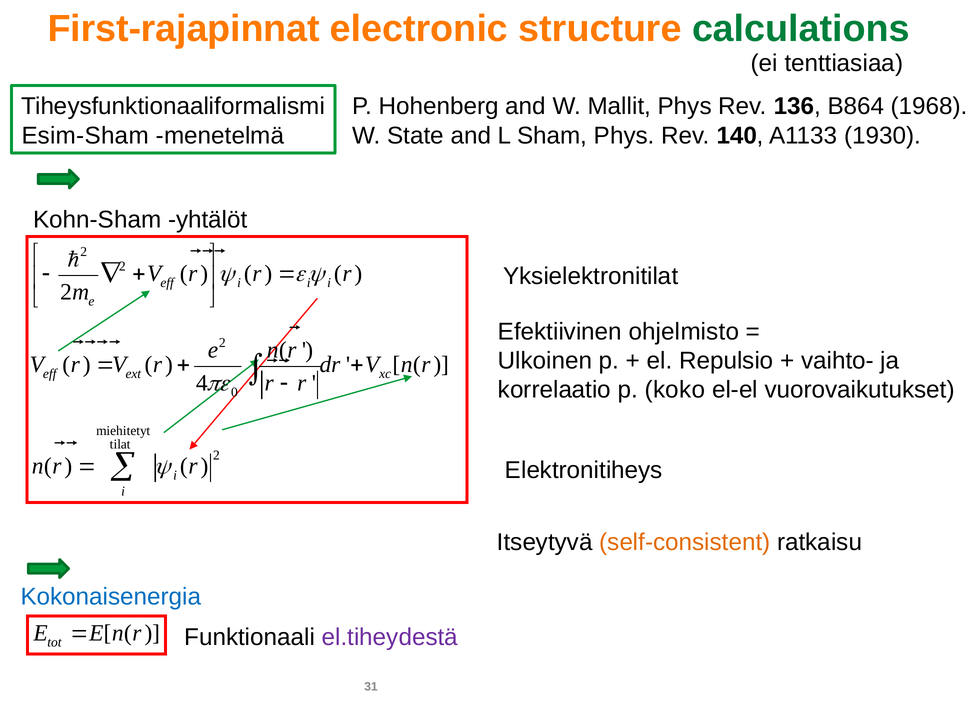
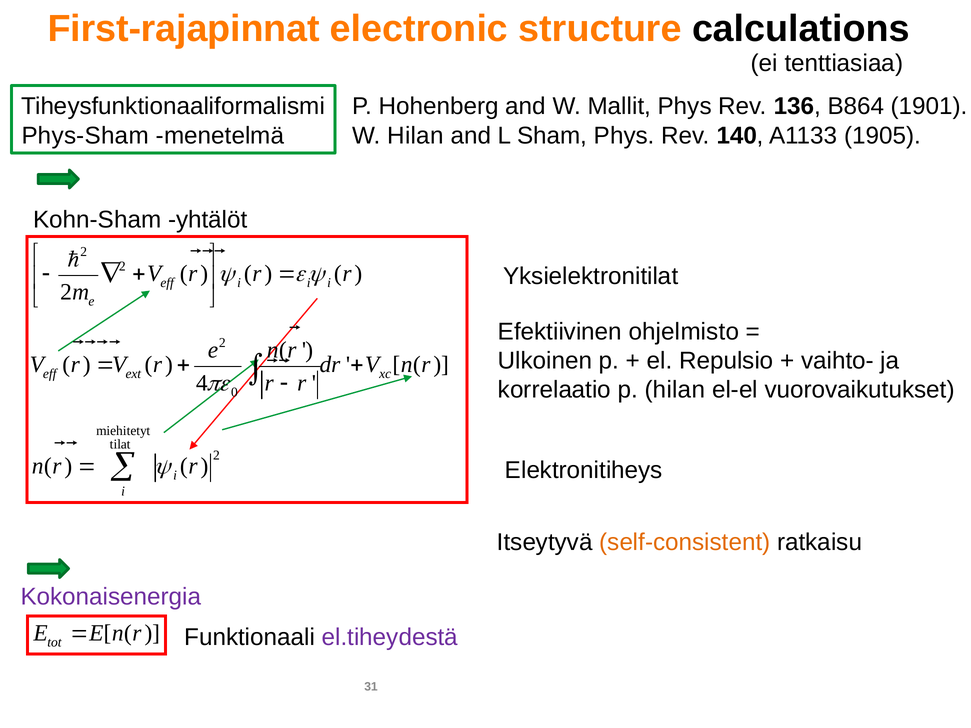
calculations colour: green -> black (801, 29)
1968: 1968 -> 1901 (929, 107)
Esim-Sham: Esim-Sham -> Phys-Sham (85, 136)
W State: State -> Hilan (415, 136)
1930: 1930 -> 1905 (883, 136)
p koko: koko -> hilan (675, 390)
Kokonaisenergia colour: blue -> purple (111, 597)
